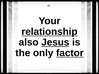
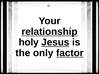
also: also -> holy (29, 42)
